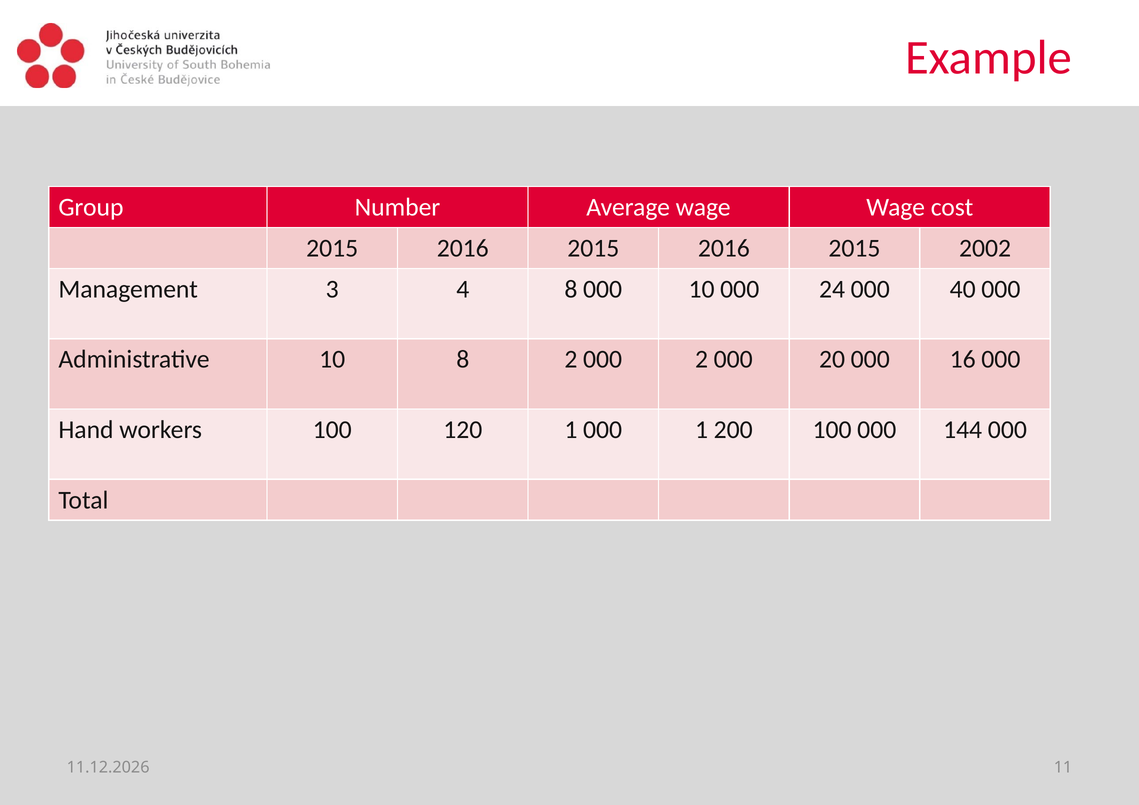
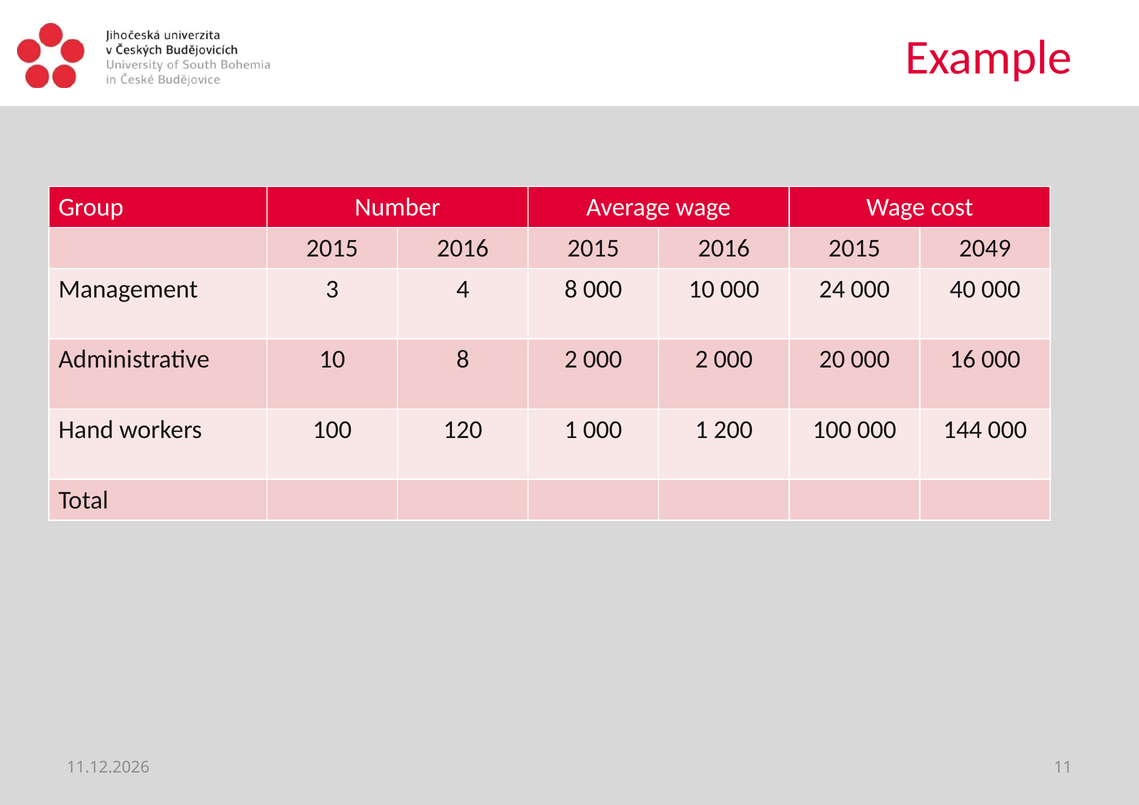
2002: 2002 -> 2049 (985, 248)
